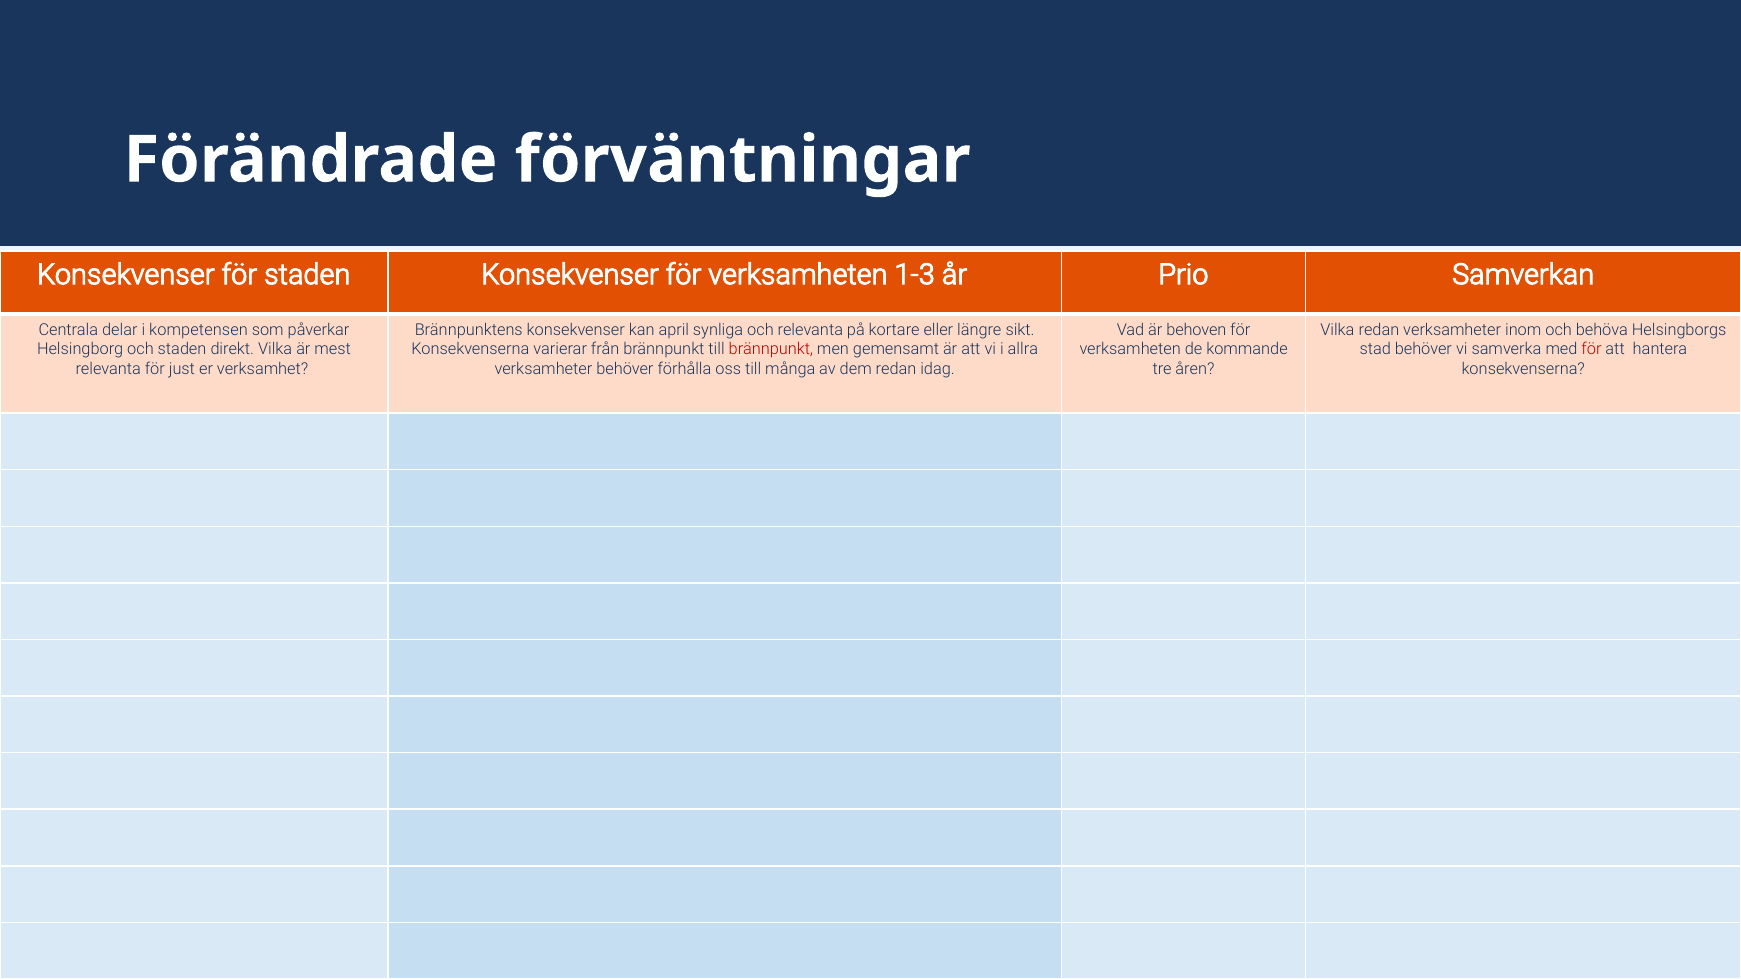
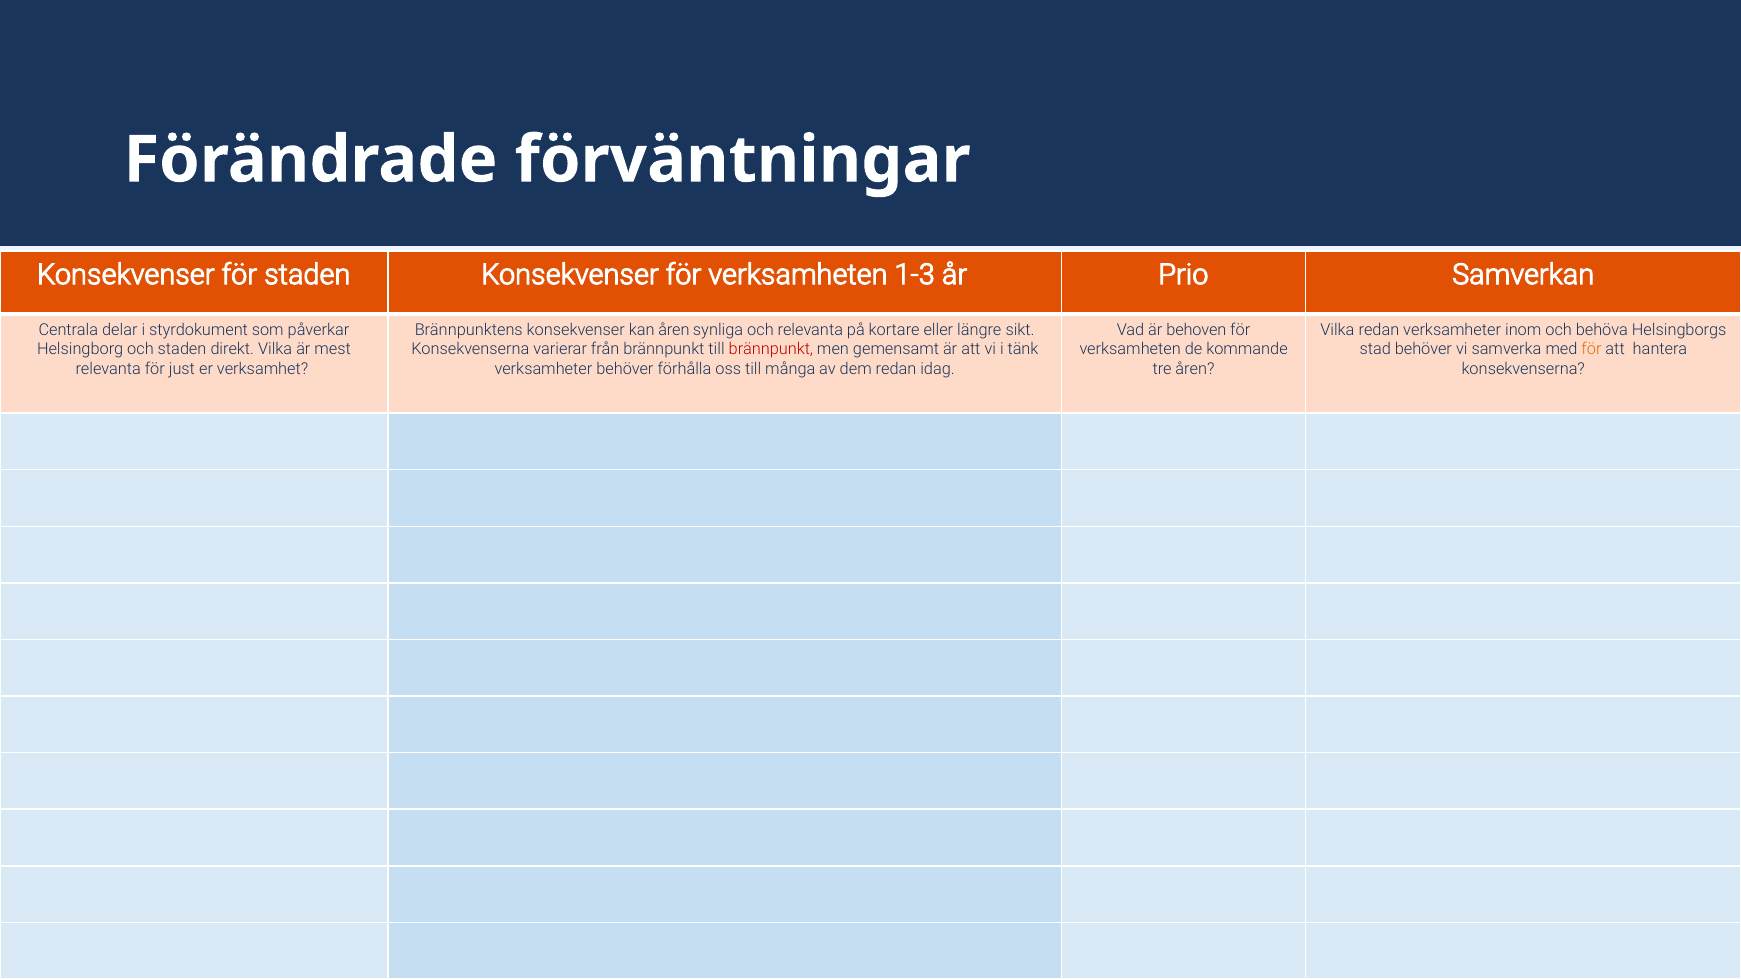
kompetensen: kompetensen -> styrdokument (199, 330)
kan april: april -> åren (674, 330)
allra: allra -> tänk (1023, 350)
för colour: red -> orange (1591, 350)
